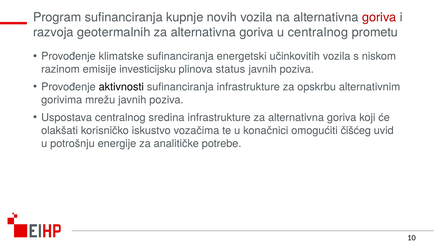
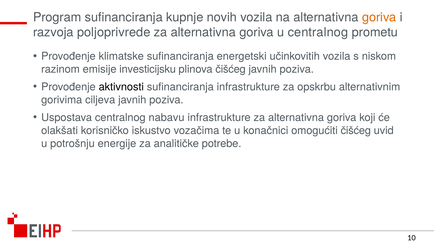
goriva colour: red -> orange (379, 17)
geotermalnih: geotermalnih -> poljoprivrede (114, 32)
plinova status: status -> čišćeg (231, 69)
mrežu: mrežu -> ciljeva (100, 100)
sredina: sredina -> nabavu (167, 118)
